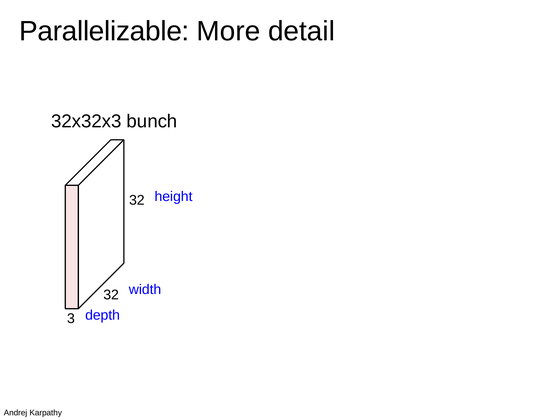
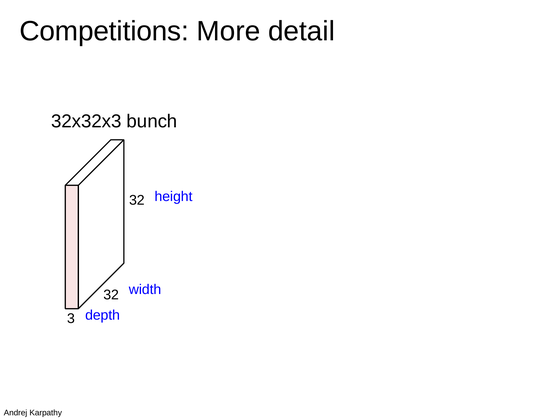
Parallelizable: Parallelizable -> Competitions (104, 31)
